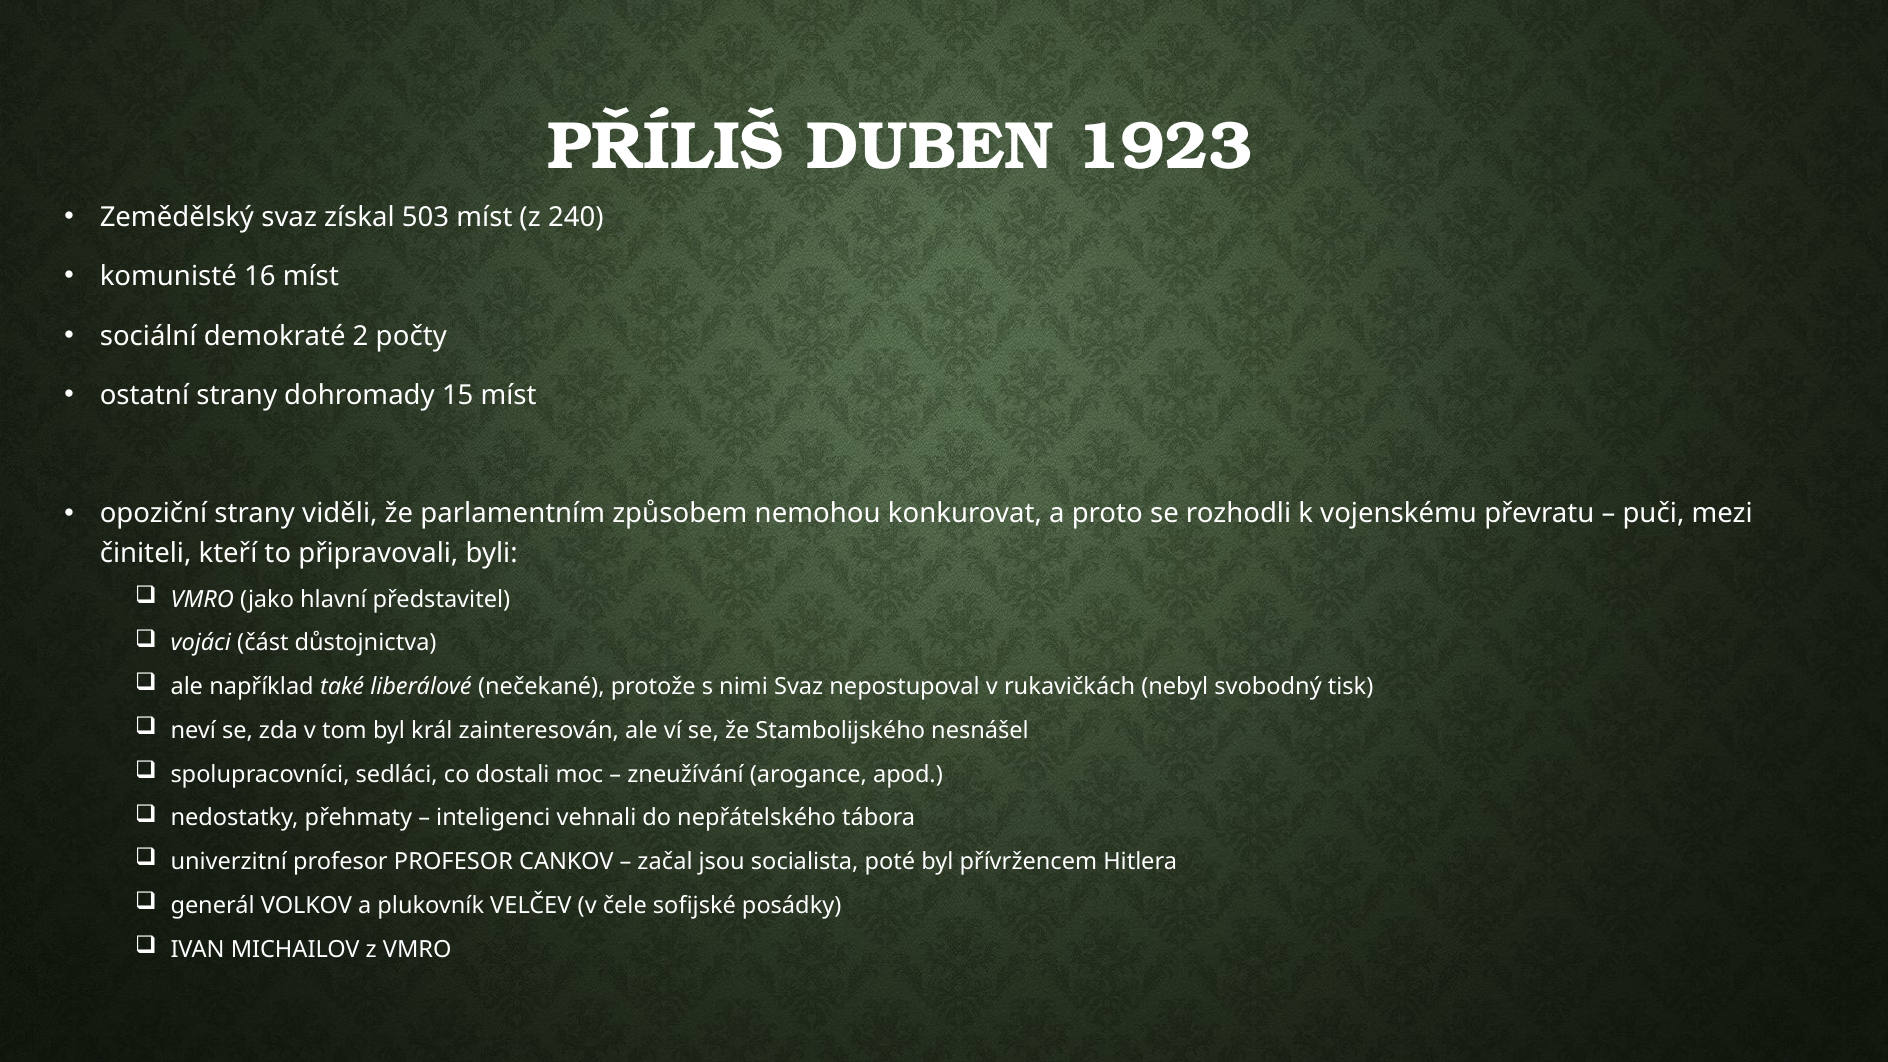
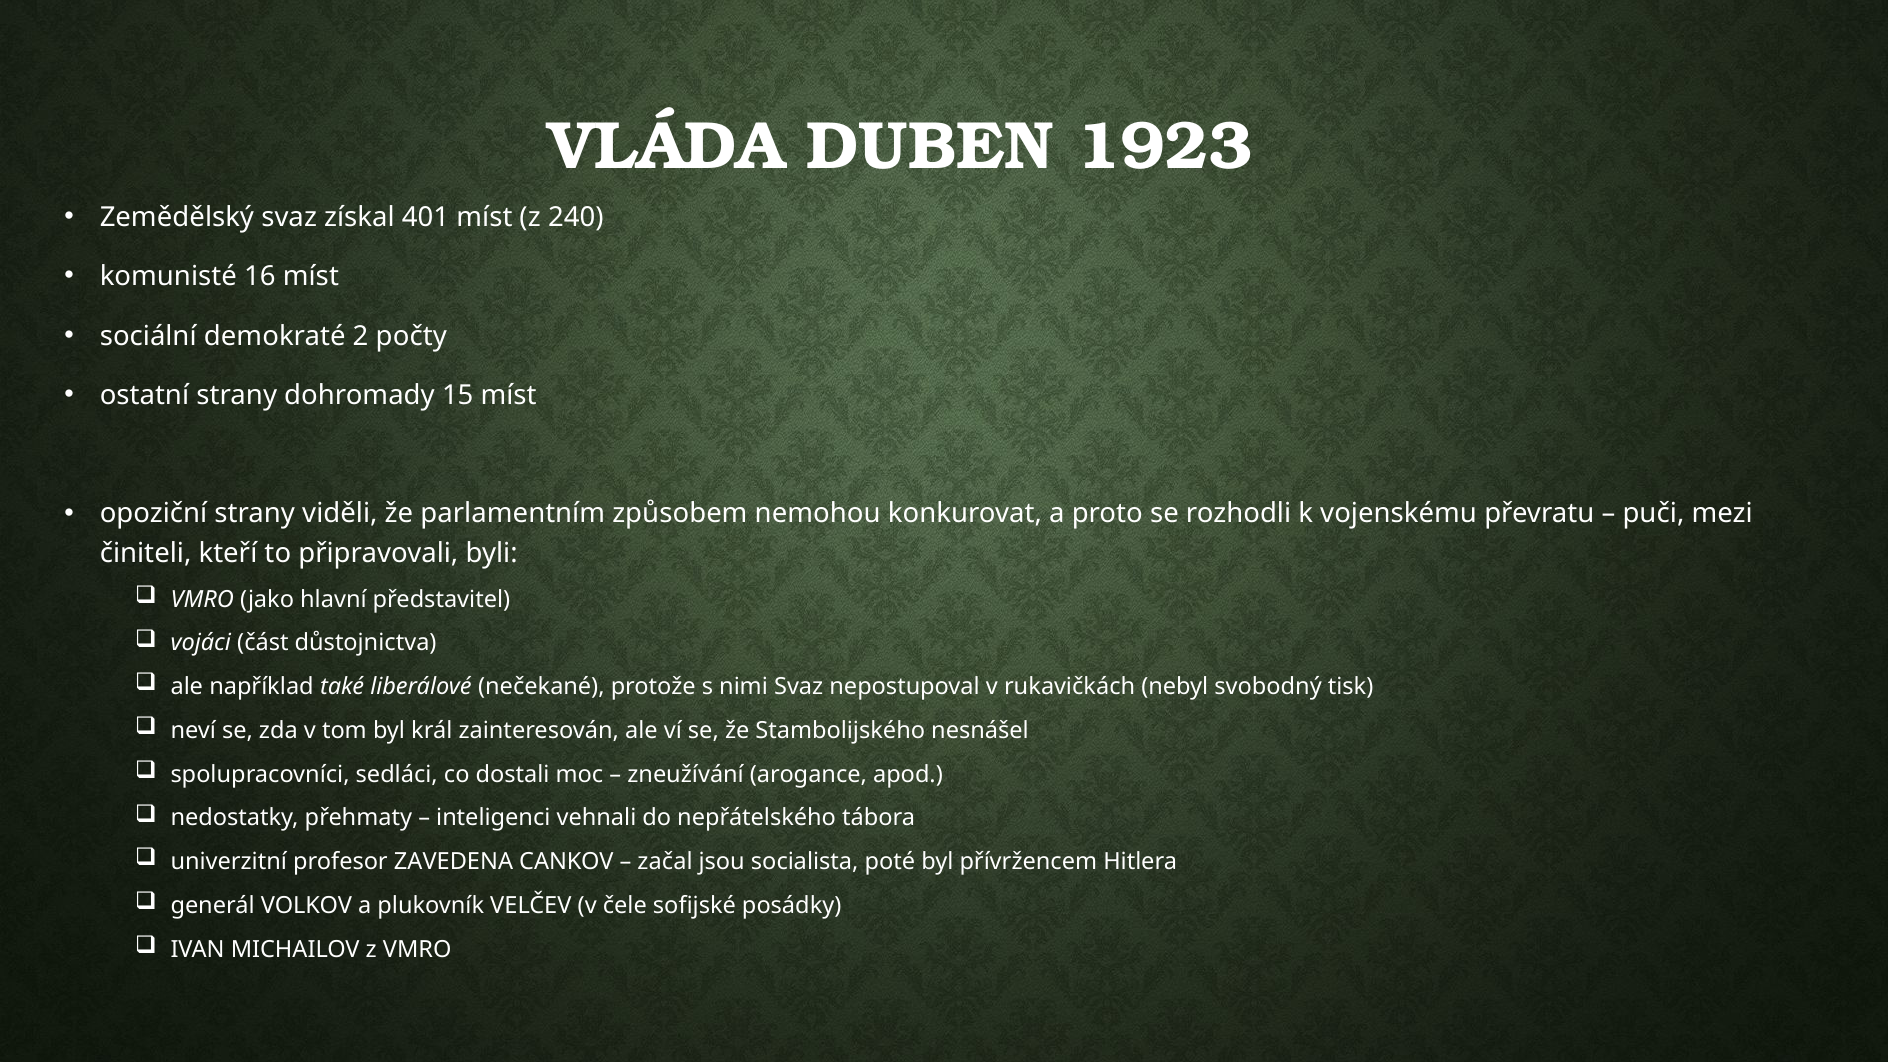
PŘÍLIŠ: PŘÍLIŠ -> VLÁDA (666, 146)
503: 503 -> 401 (426, 217)
profesor PROFESOR: PROFESOR -> ZAVEDENA (454, 862)
